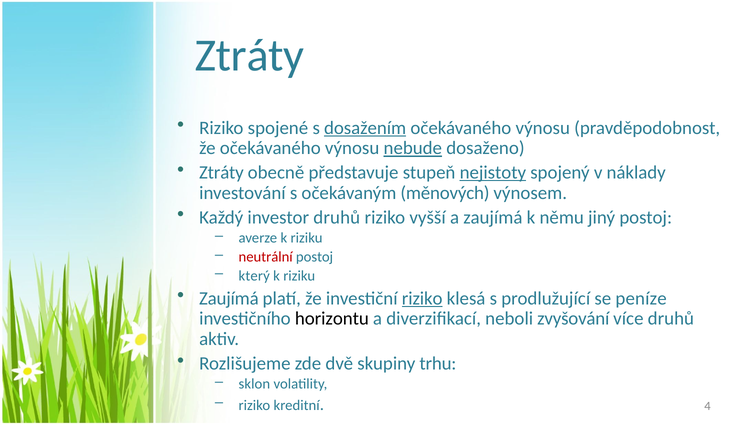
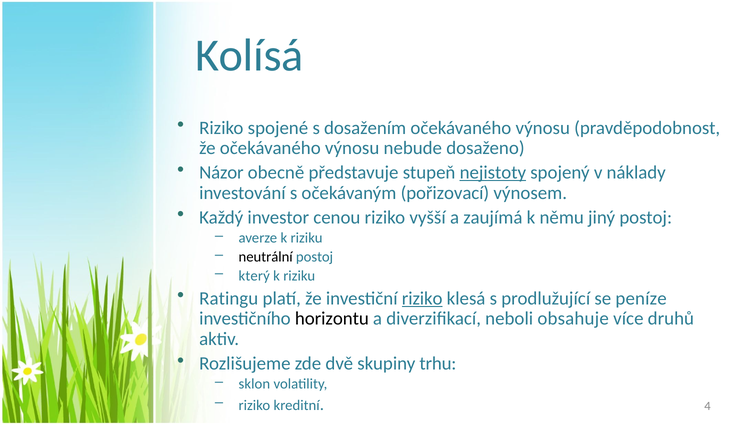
Ztráty: Ztráty -> Kolísá (249, 56)
dosažením underline: present -> none (365, 128)
nebude underline: present -> none (413, 148)
Ztráty: Ztráty -> Názor (221, 173)
měnových: měnových -> pořizovací (445, 193)
investor druhů: druhů -> cenou (337, 217)
neutrální colour: red -> black (266, 257)
Zaujímá: Zaujímá -> Ratingu (229, 299)
zvyšování: zvyšování -> obsahuje (573, 319)
